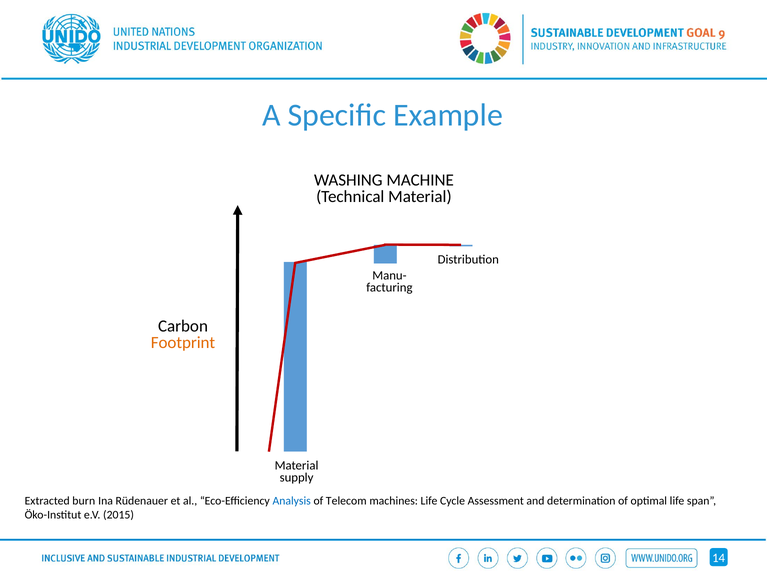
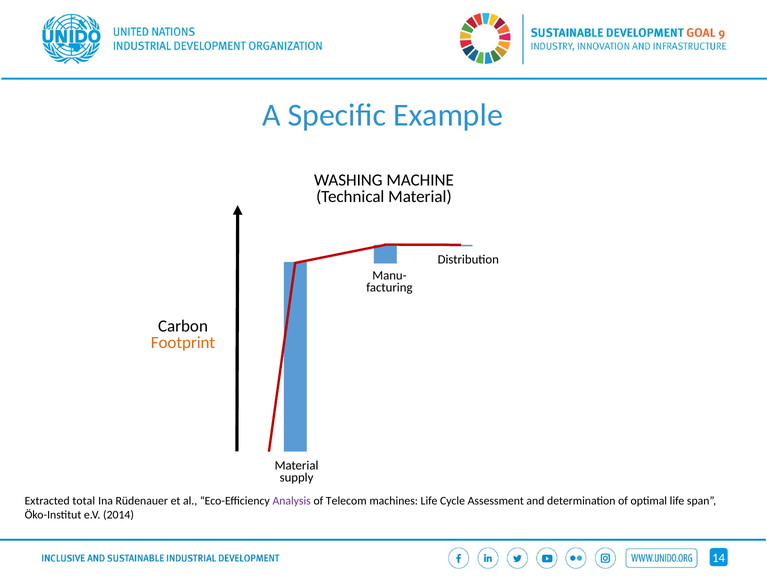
burn: burn -> total (84, 500)
Analysis colour: blue -> purple (292, 500)
2015: 2015 -> 2014 (119, 514)
